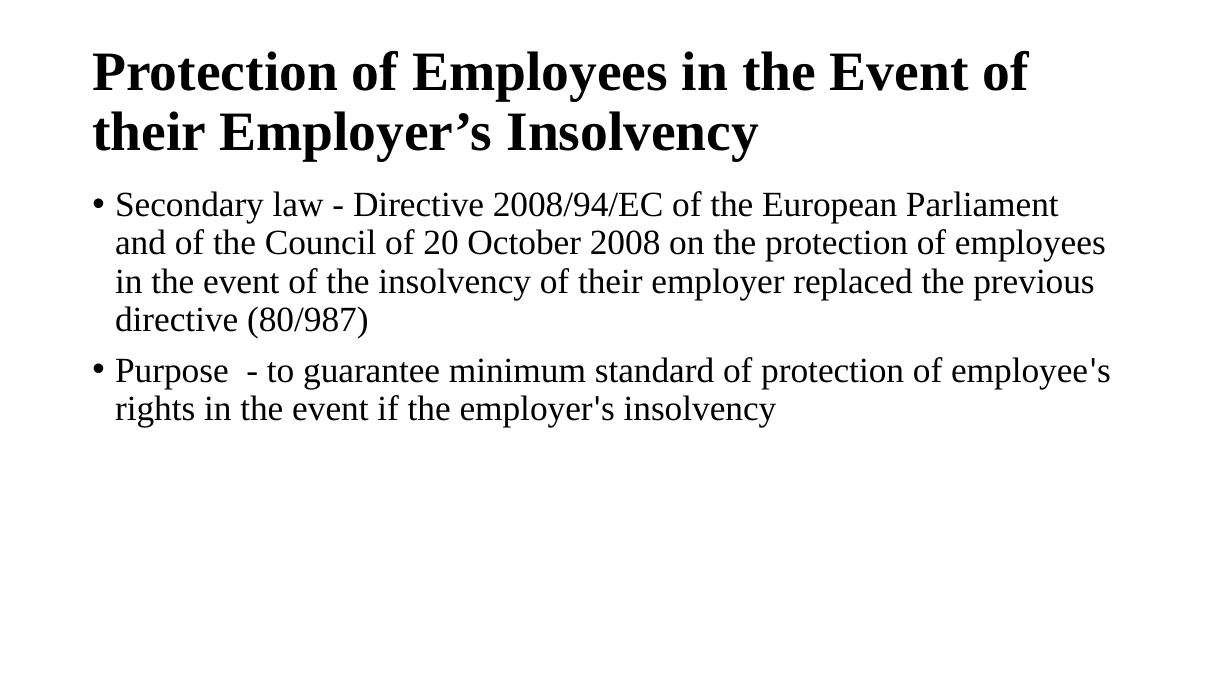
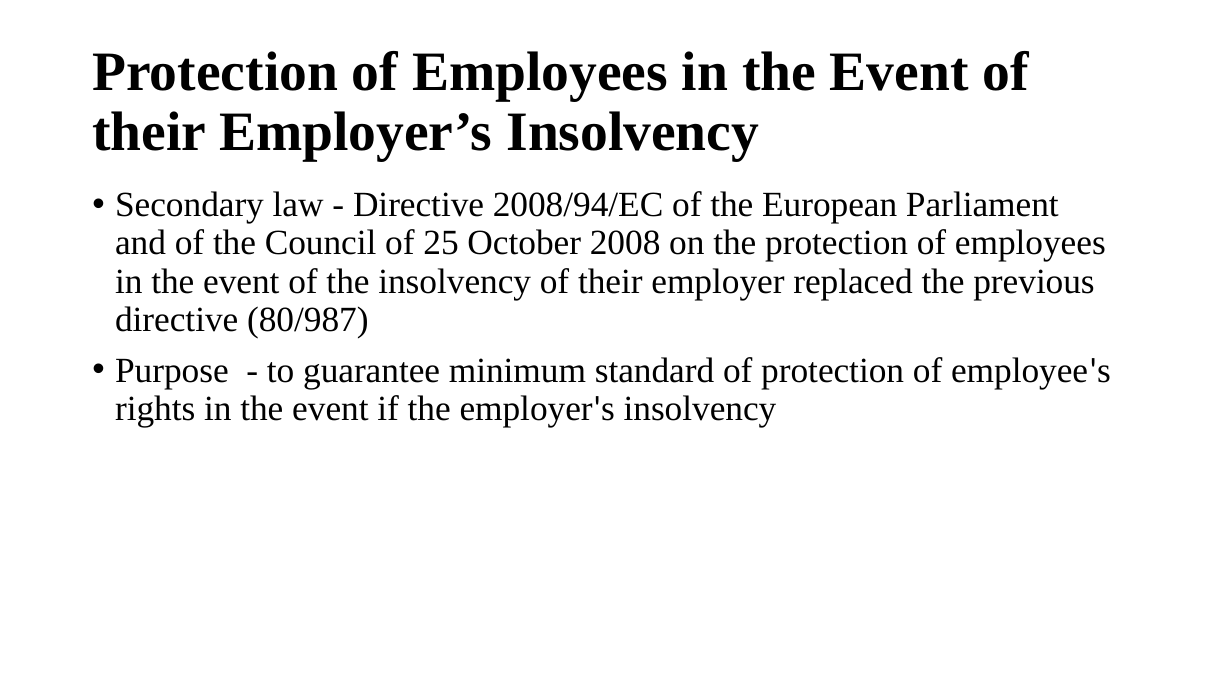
20: 20 -> 25 (441, 243)
